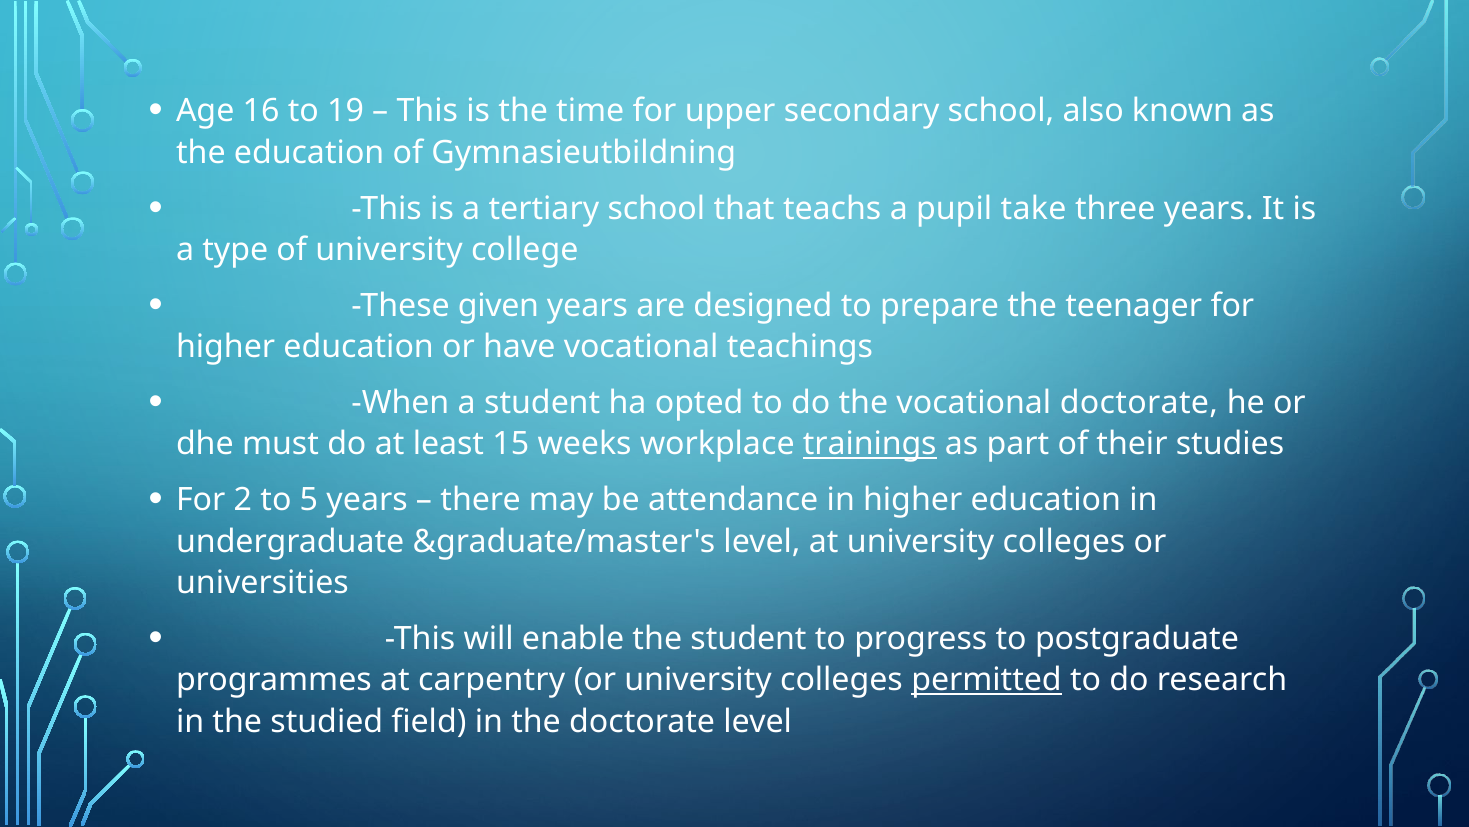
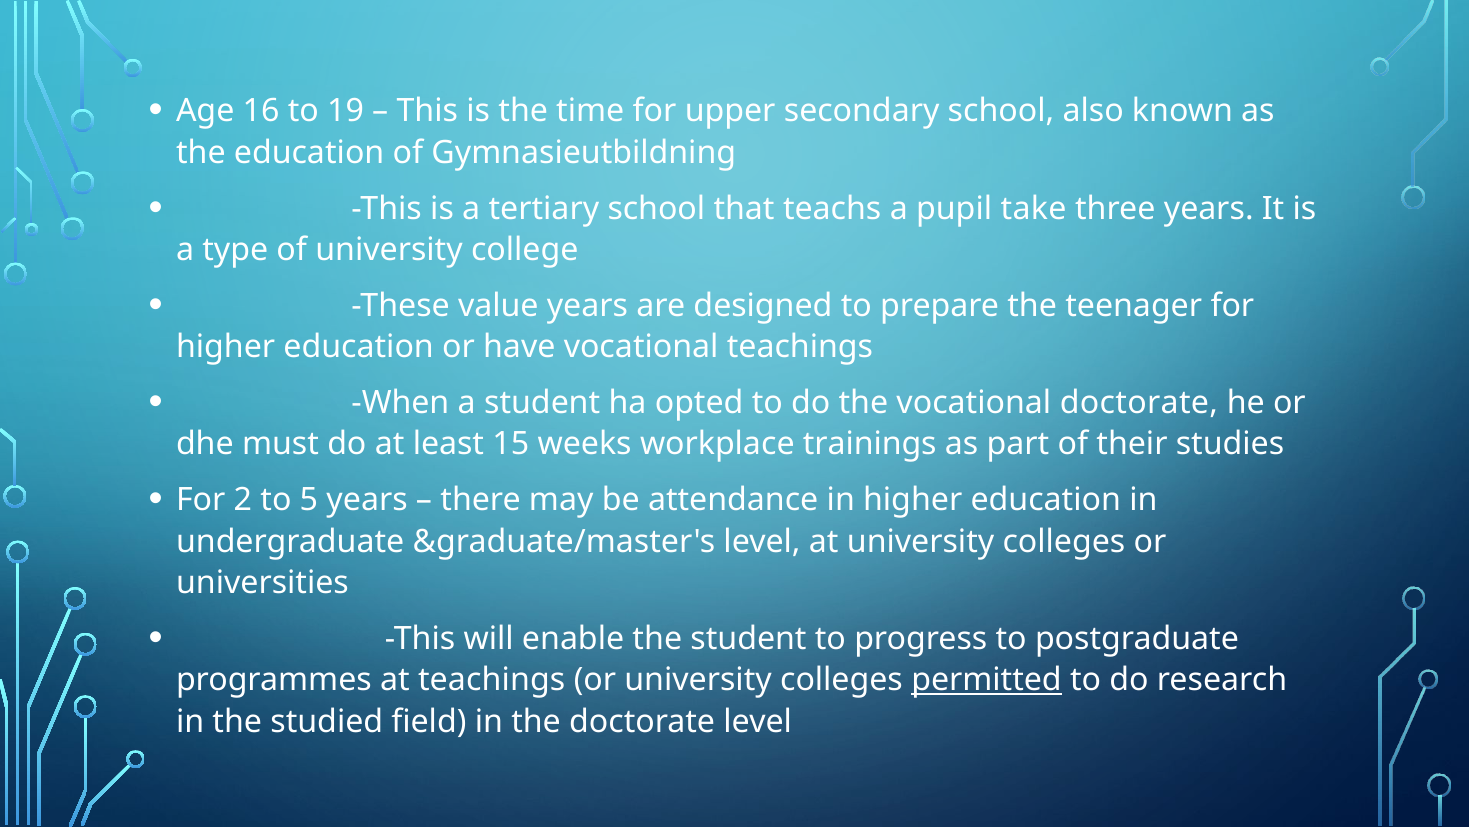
given: given -> value (498, 305)
trainings underline: present -> none (870, 444)
at carpentry: carpentry -> teachings (492, 680)
